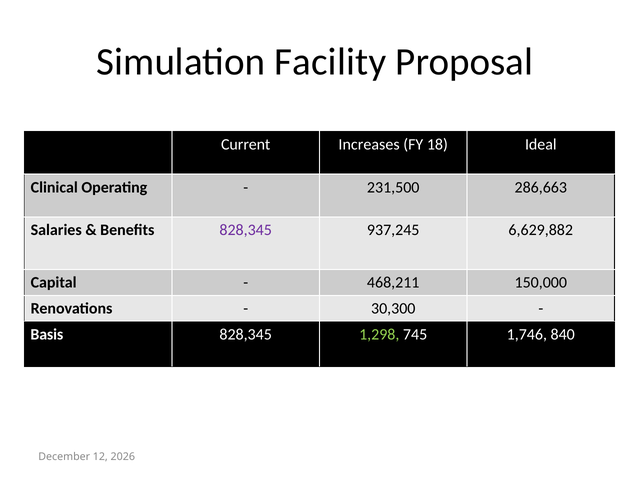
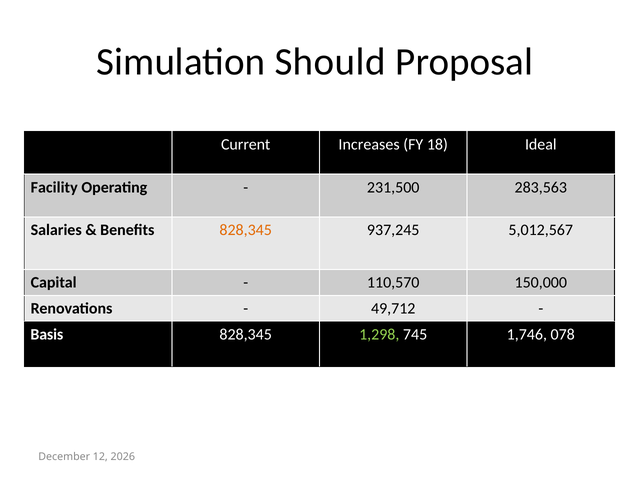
Facility: Facility -> Should (330, 62)
Clinical: Clinical -> Facility (54, 187)
286,663: 286,663 -> 283,563 (541, 187)
828,345 colour: purple -> orange (246, 230)
6,629,882: 6,629,882 -> 5,012,567 (541, 230)
468,211: 468,211 -> 110,570 (393, 283)
30,300: 30,300 -> 49,712 (393, 309)
840: 840 -> 078 (563, 335)
